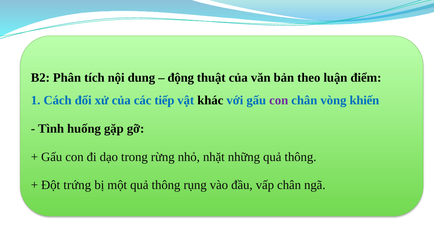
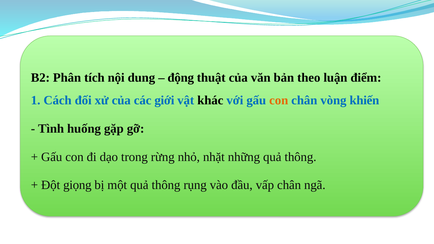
tiếp: tiếp -> giới (164, 101)
con colour: purple -> orange (279, 101)
trứng: trứng -> giọng (77, 185)
